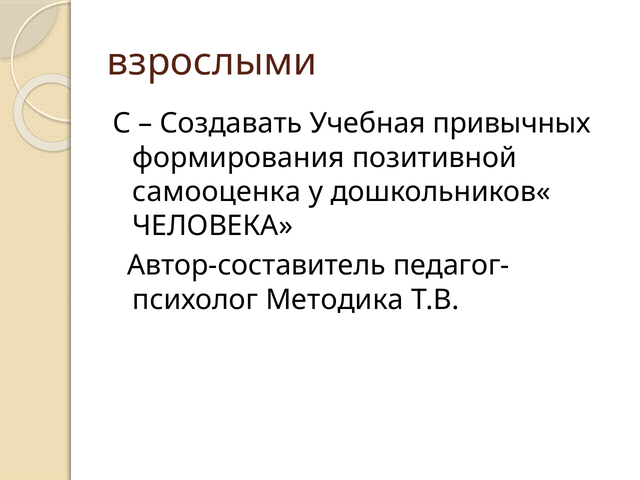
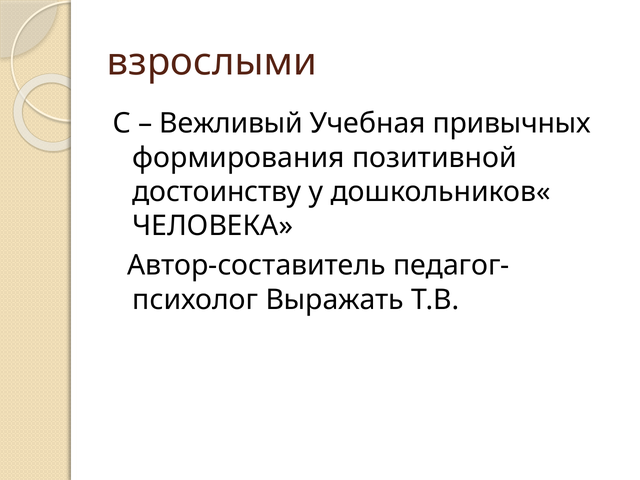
Создавать: Создавать -> Вежливый (231, 124)
самооценка: самооценка -> достоинству (217, 192)
Методика: Методика -> Выражать (335, 300)
